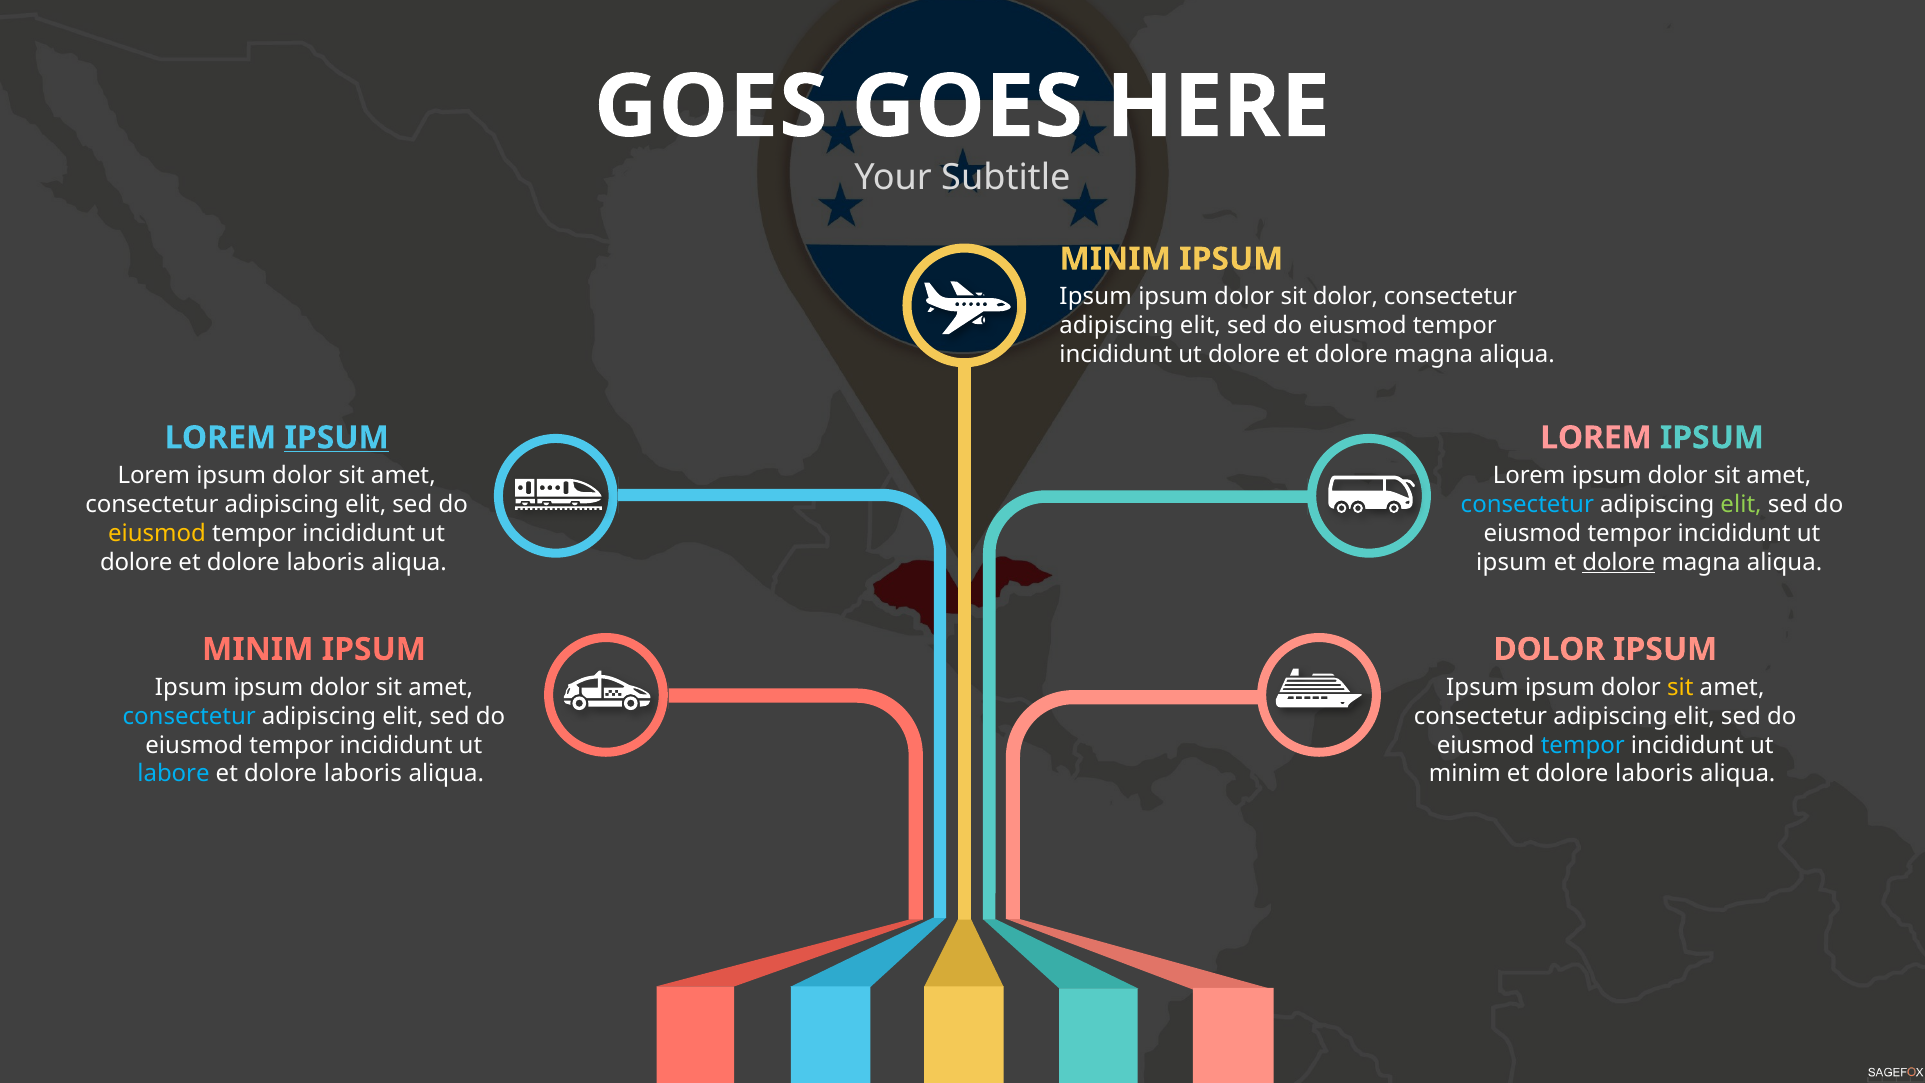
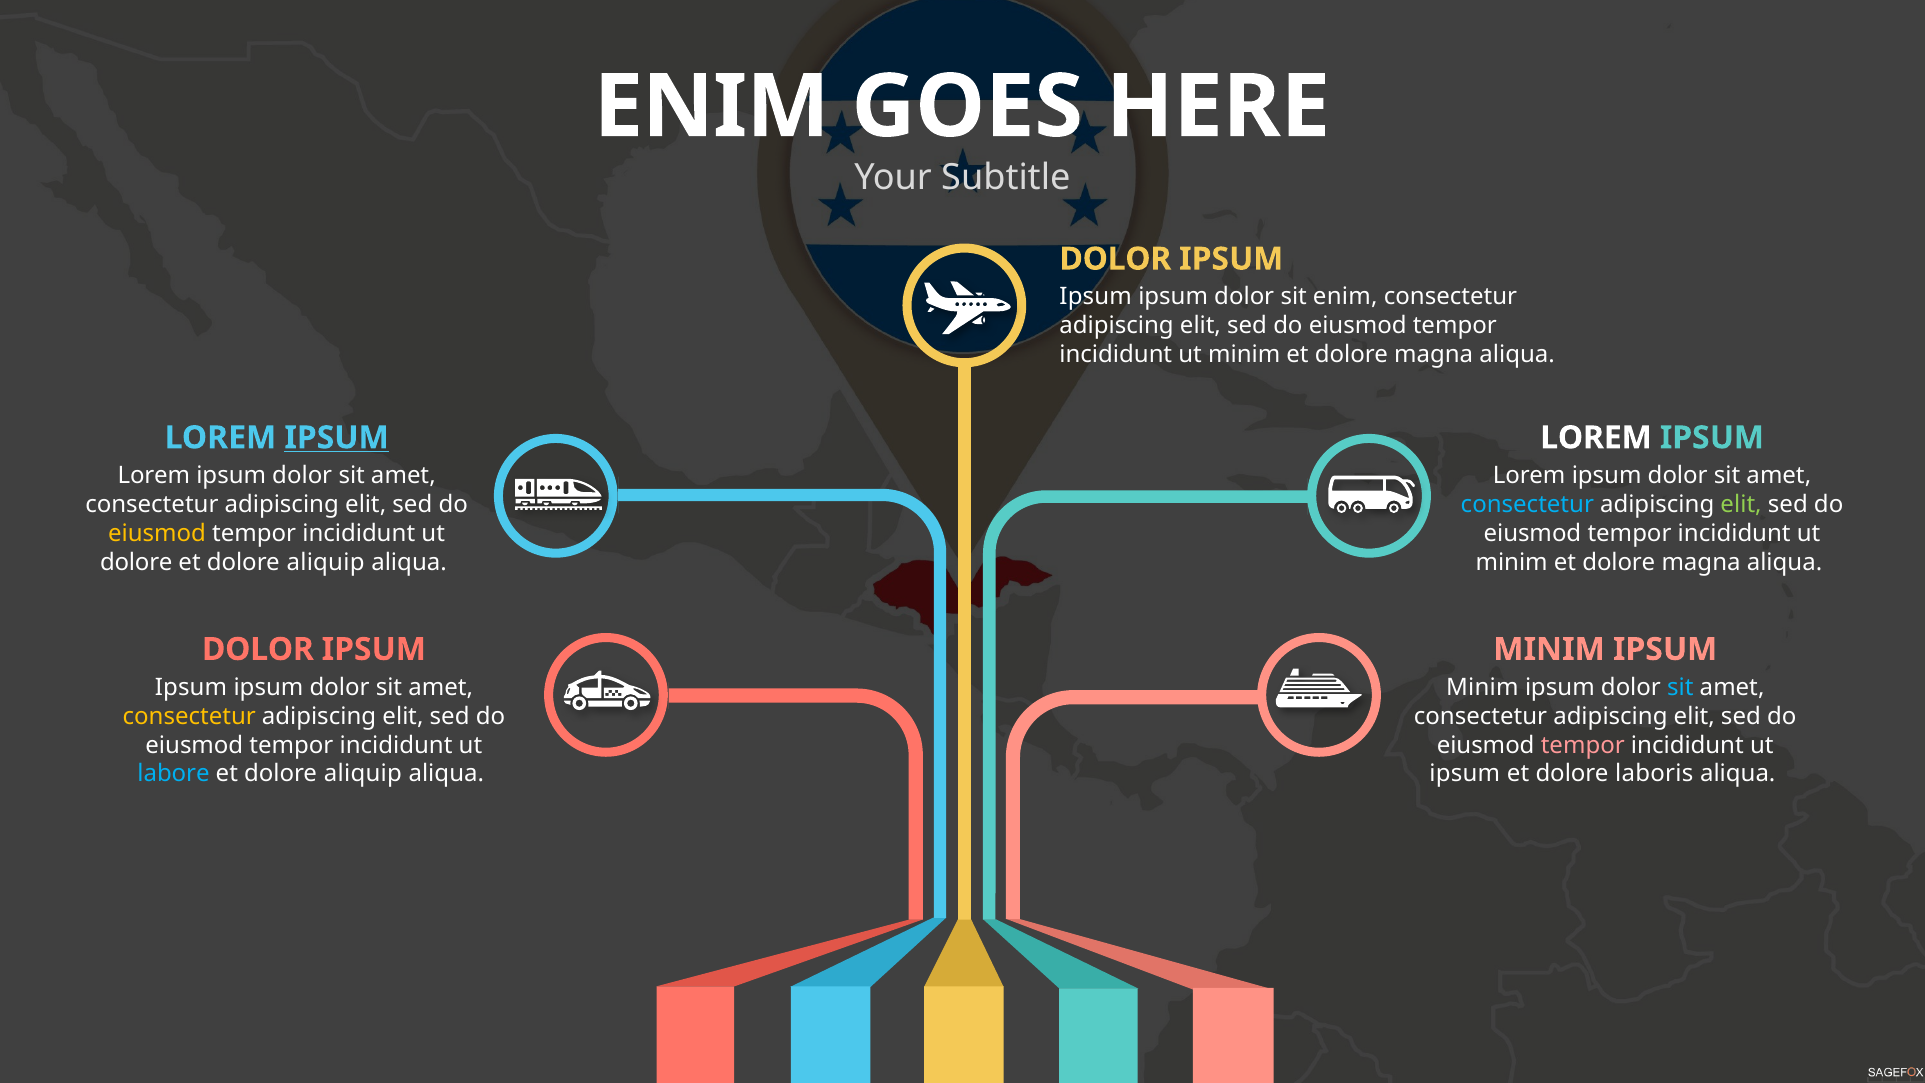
GOES: GOES -> ENIM (712, 107)
MINIM: MINIM -> DOLOR (1115, 259)
sit dolor: dolor -> enim (1345, 297)
dolore: dolore -> minim (1244, 355)
LOREM colour: pink -> white (1596, 438)
laboris: laboris -> aliquip (326, 562)
ipsum: ipsum -> minim (1512, 562)
dolore underline: present -> none (1619, 562)
MINIM: MINIM -> DOLOR (258, 649)
DOLOR: DOLOR -> MINIM (1549, 649)
Ipsum: Ipsum -> Minim (1482, 687)
sit colour: yellow -> light blue (1680, 687)
consectetur colour: light blue -> yellow (189, 716)
tempor colour: light blue -> pink (1583, 745)
laboris: laboris -> aliquip (363, 774)
minim: minim -> ipsum (1465, 774)
